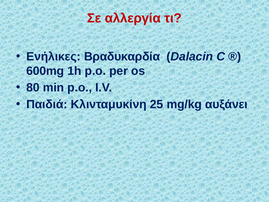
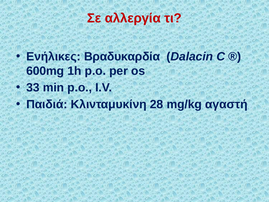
80: 80 -> 33 (33, 88)
25: 25 -> 28 (157, 104)
αυξάνει: αυξάνει -> αγαστή (226, 104)
